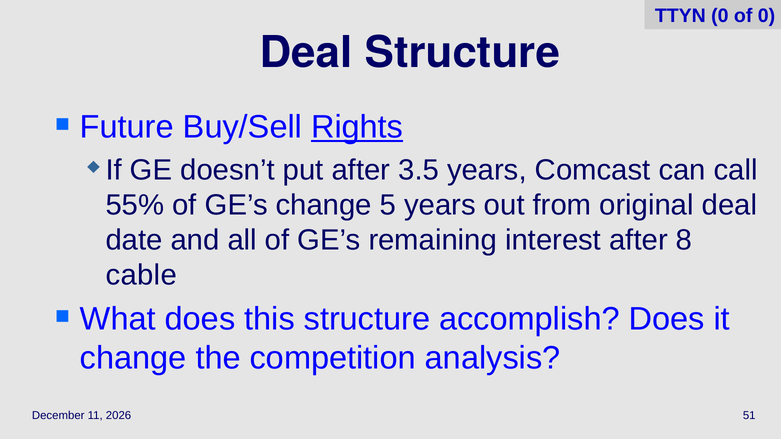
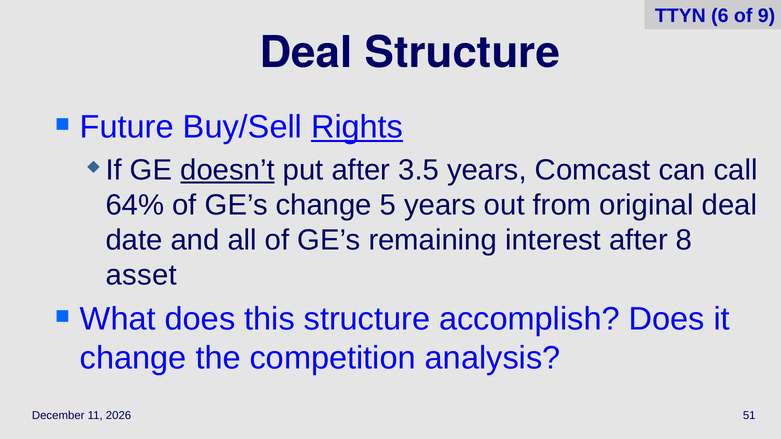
TTYN 0: 0 -> 6 (720, 16)
of 0: 0 -> 9 (766, 16)
doesn’t underline: none -> present (227, 170)
55%: 55% -> 64% (135, 205)
cable: cable -> asset (141, 275)
